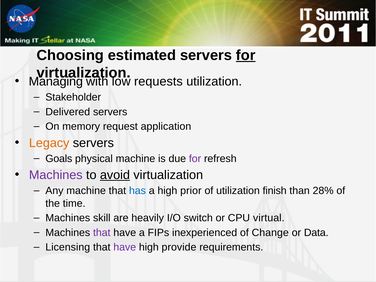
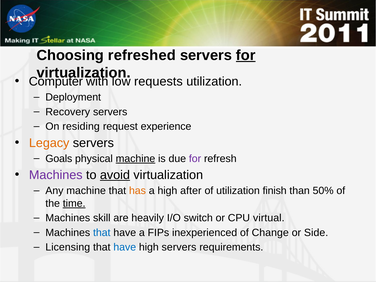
estimated: estimated -> refreshed (142, 55)
Managing: Managing -> Computer (56, 81)
Stakeholder: Stakeholder -> Deployment (73, 97)
Delivered: Delivered -> Recovery (68, 112)
memory: memory -> residing (81, 126)
application: application -> experience (166, 126)
machine underline: none -> present (135, 159)
has colour: blue -> orange (137, 191)
prior: prior -> after (191, 191)
28%: 28% -> 50% (323, 191)
time underline: none -> present (74, 203)
that colour: purple -> blue (102, 233)
Data: Data -> Side (316, 233)
have colour: purple -> blue (125, 247)
high provide: provide -> servers (179, 247)
